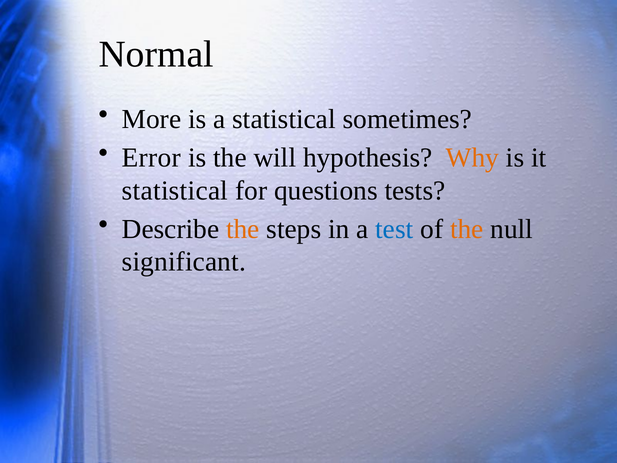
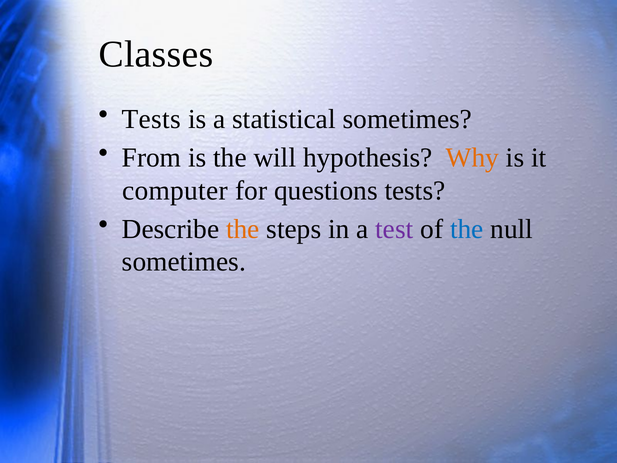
Normal: Normal -> Classes (156, 54)
More: More -> Tests (151, 119)
Error: Error -> From (152, 158)
statistical: statistical -> computer (175, 190)
test colour: blue -> purple (394, 229)
the colour: orange -> blue (467, 229)
significant: significant -> sometimes (184, 262)
